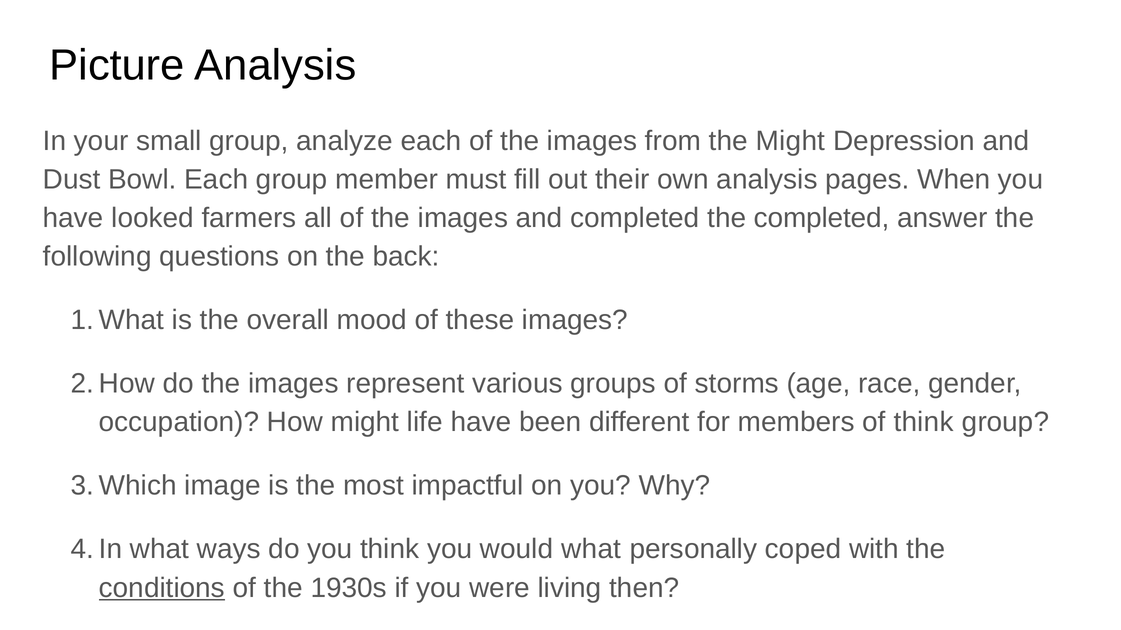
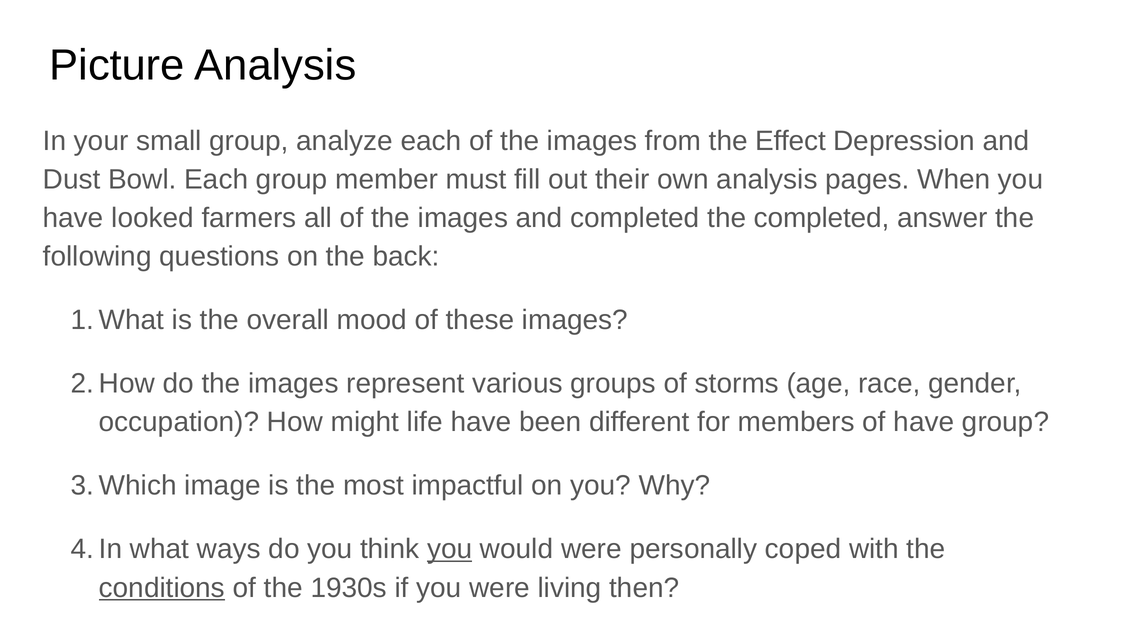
the Might: Might -> Effect (791, 141)
of think: think -> have (924, 423)
you underline: none -> present (450, 550)
would what: what -> were (591, 550)
